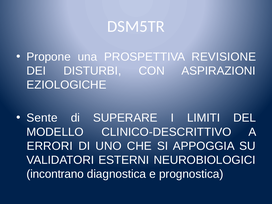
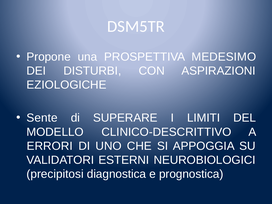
REVISIONE: REVISIONE -> MEDESIMO (224, 57)
incontrano: incontrano -> precipitosi (55, 174)
